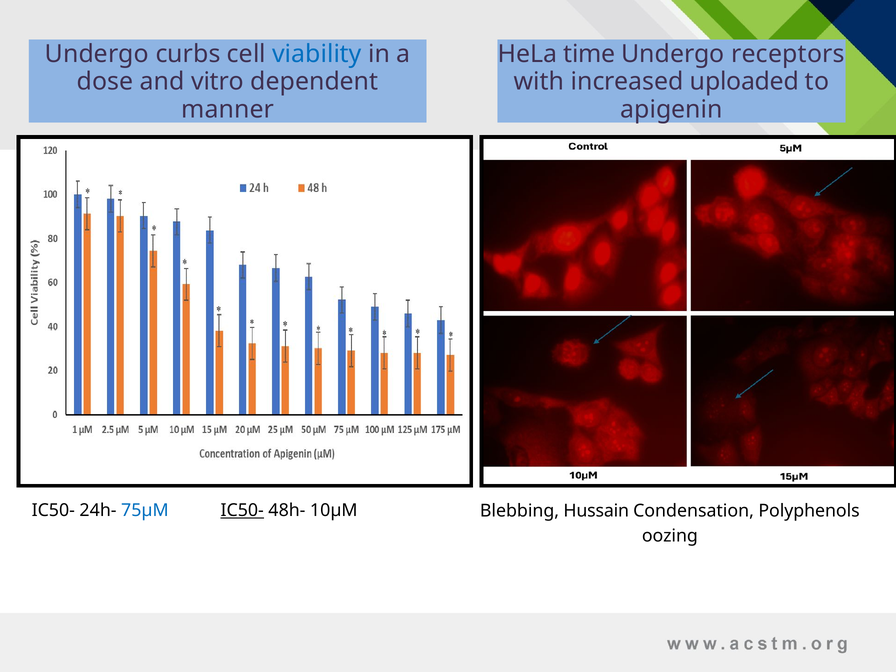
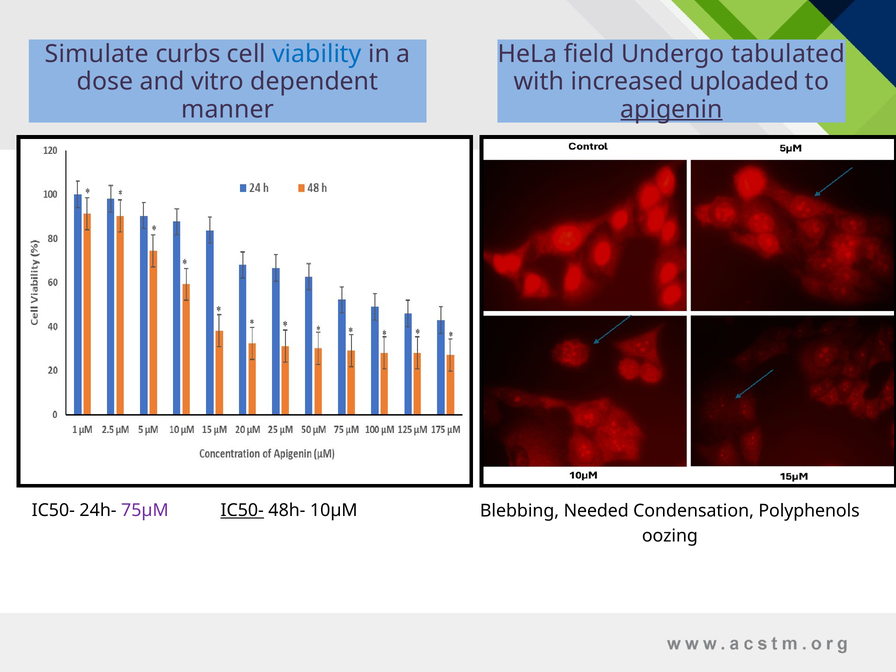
Undergo: Undergo -> Simulate (97, 54)
time: time -> field (589, 54)
receptors: receptors -> tabulated (788, 54)
apigenin underline: none -> present (672, 109)
75µM colour: blue -> purple (145, 510)
Hussain: Hussain -> Needed (596, 511)
